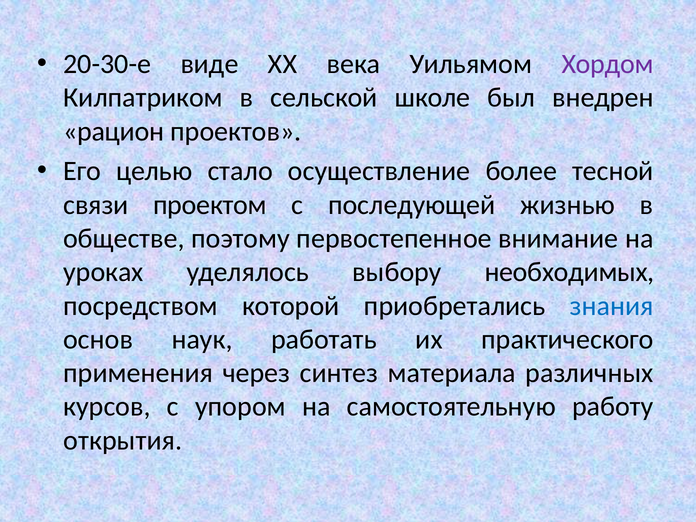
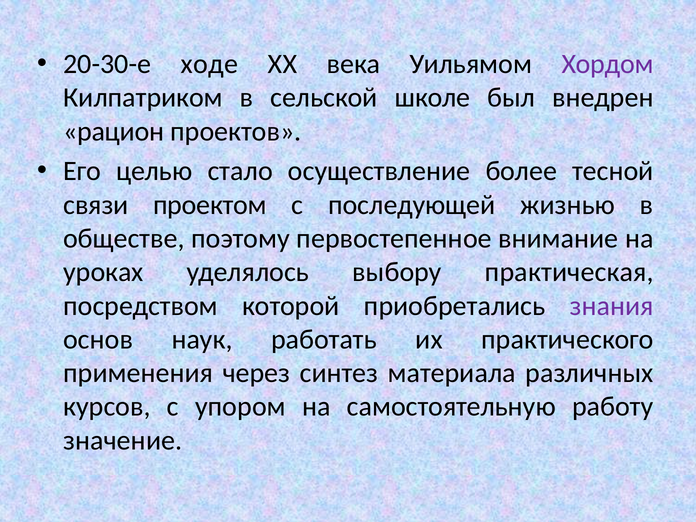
виде: виде -> ходе (209, 64)
необходимых: необходимых -> практическая (569, 272)
знания colour: blue -> purple (612, 306)
открытия: открытия -> значение (123, 440)
